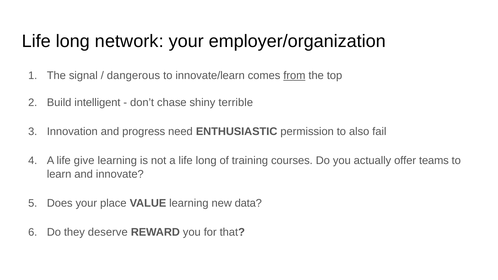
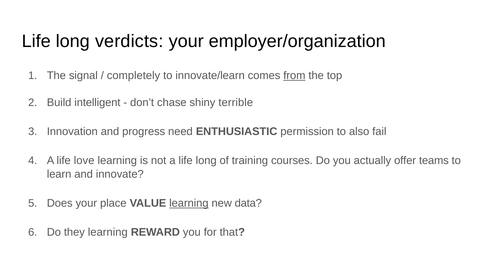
network: network -> verdicts (129, 41)
dangerous: dangerous -> completely (134, 76)
give: give -> love (84, 161)
learning underline: none -> present (189, 203)
they deserve: deserve -> learning (108, 232)
